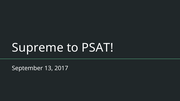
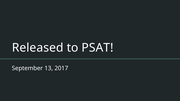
Supreme: Supreme -> Released (38, 48)
